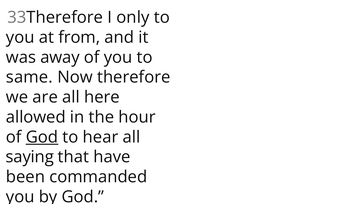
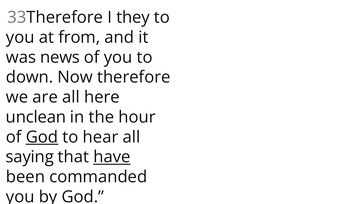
only: only -> they (133, 17)
away: away -> news (60, 57)
same: same -> down (30, 77)
allowed: allowed -> unclean (36, 117)
have underline: none -> present (112, 157)
